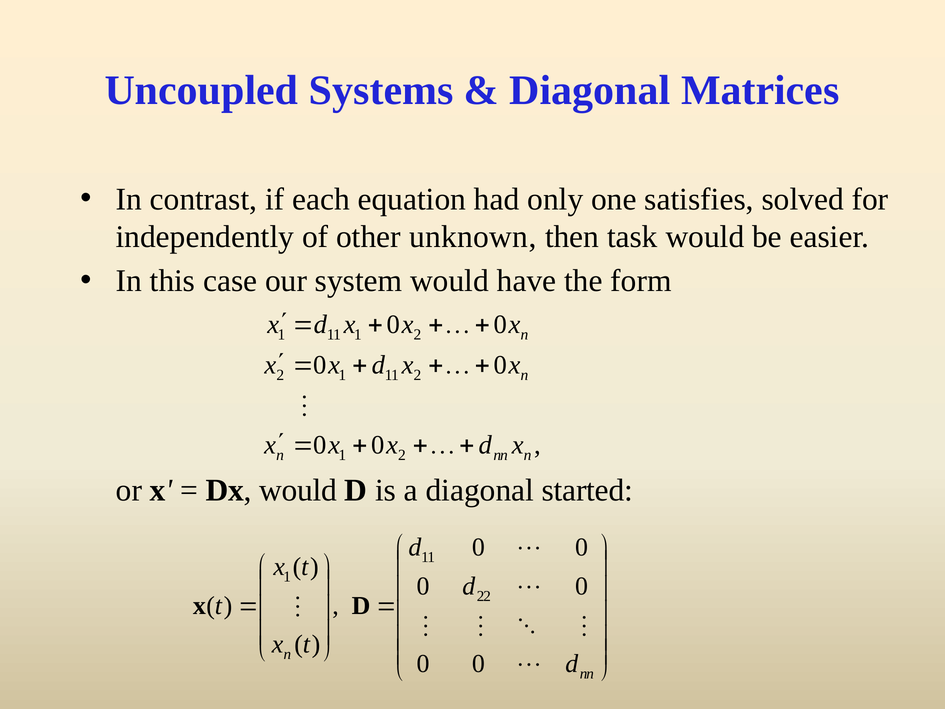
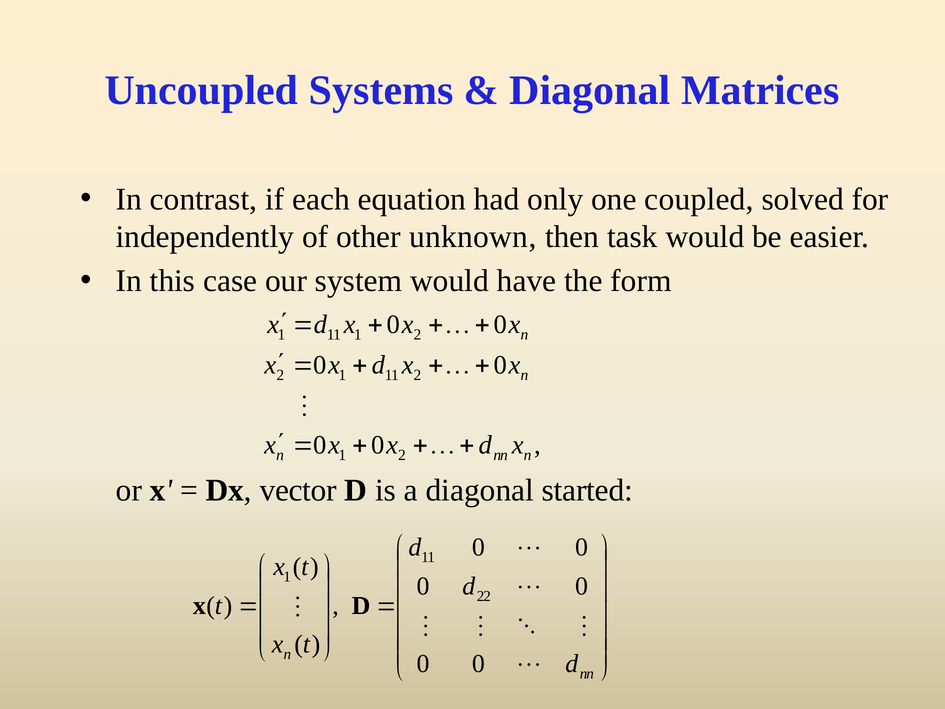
satisfies: satisfies -> coupled (699, 199)
Dx would: would -> vector (298, 490)
